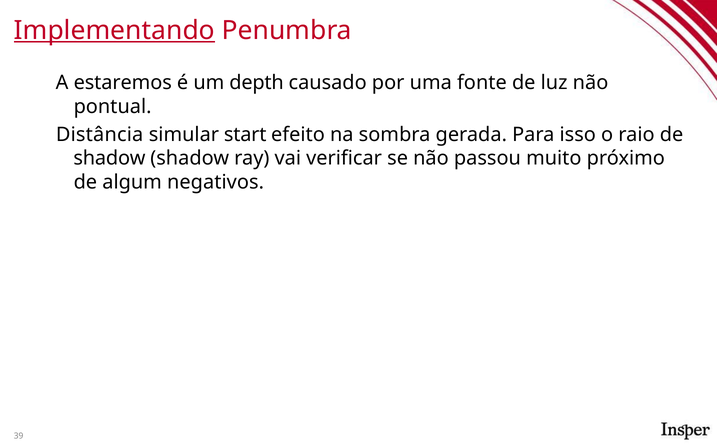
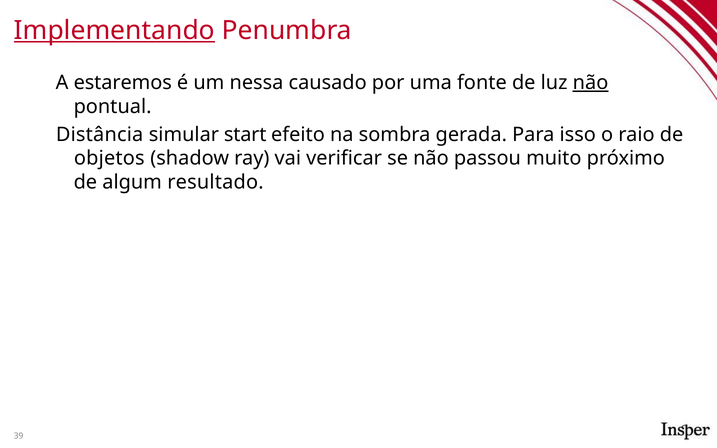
depth: depth -> nessa (256, 83)
não underline: none -> present (591, 83)
shadow: shadow -> objetos (109, 158)
negativos: negativos -> resultado (215, 182)
